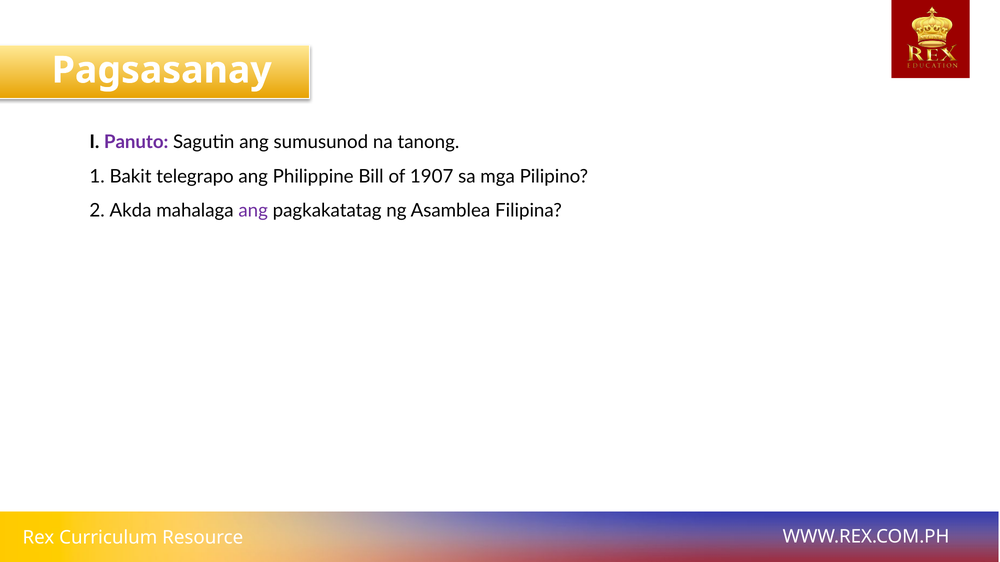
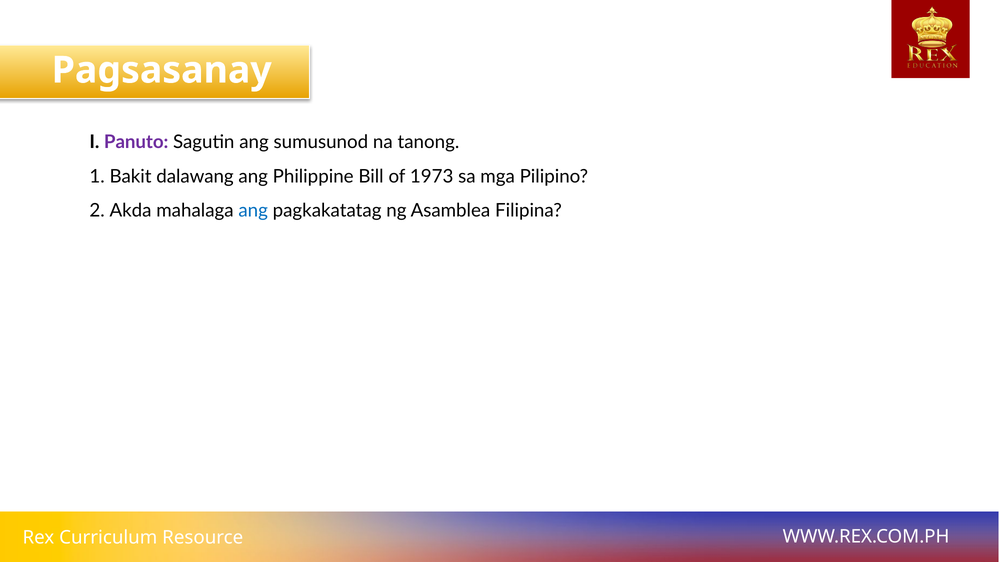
telegrapo: telegrapo -> dalawang (195, 177)
1907: 1907 -> 1973 (432, 177)
ang colour: purple -> blue (253, 211)
